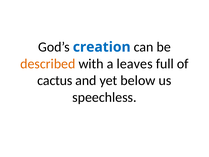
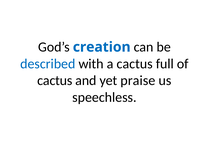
described colour: orange -> blue (48, 64)
a leaves: leaves -> cactus (135, 64)
below: below -> praise (138, 80)
